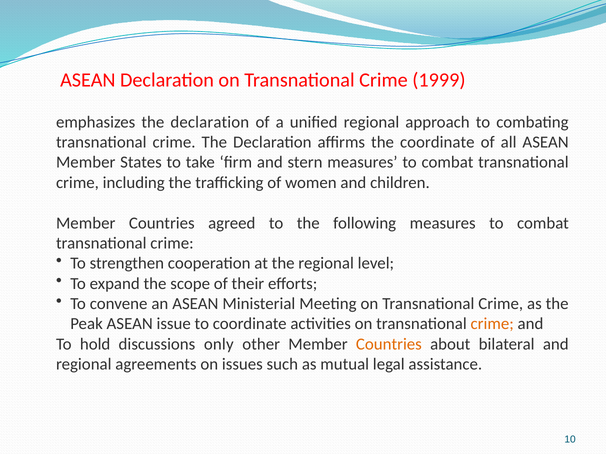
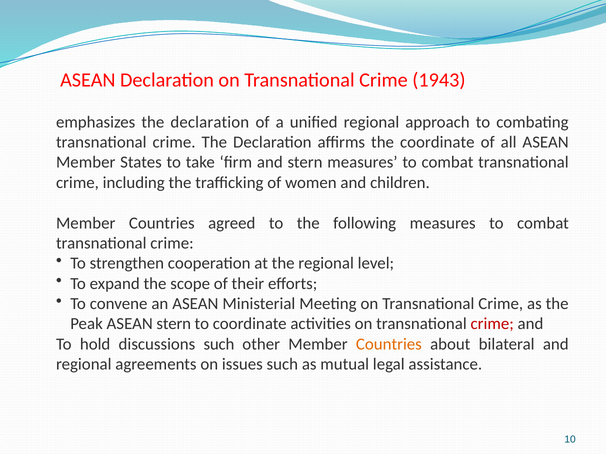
1999: 1999 -> 1943 (439, 80)
ASEAN issue: issue -> stern (174, 324)
crime colour: orange -> red (492, 324)
discussions only: only -> such (219, 344)
